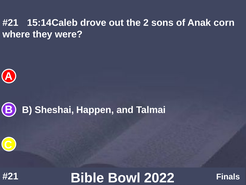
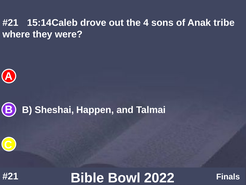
2: 2 -> 4 (146, 23)
corn: corn -> tribe (224, 23)
